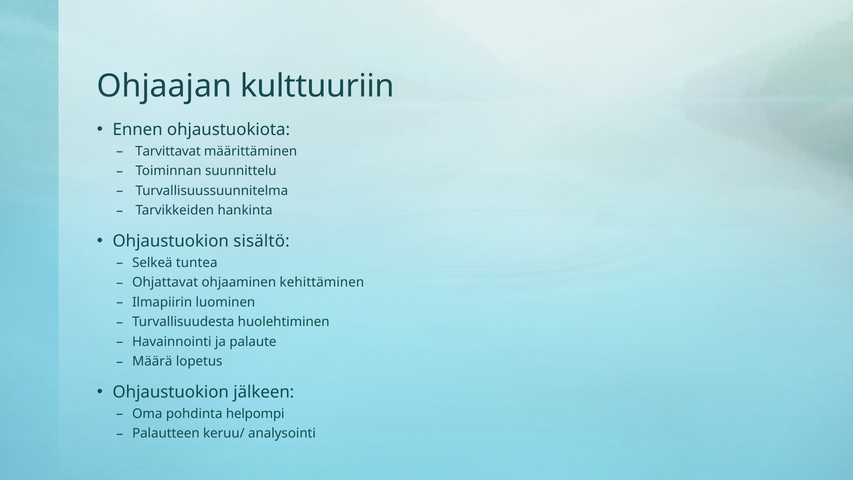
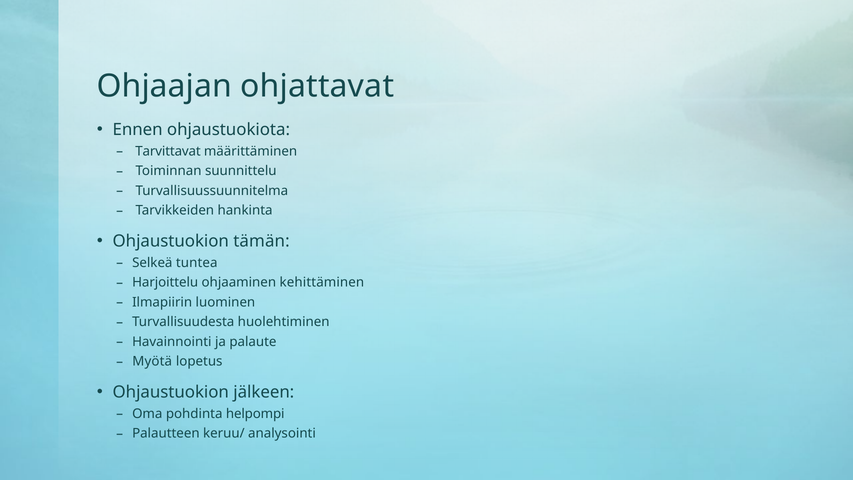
kulttuuriin: kulttuuriin -> ohjattavat (317, 86)
sisältö: sisältö -> tämän (261, 241)
Ohjattavat: Ohjattavat -> Harjoittelu (165, 282)
Määrä: Määrä -> Myötä (152, 361)
